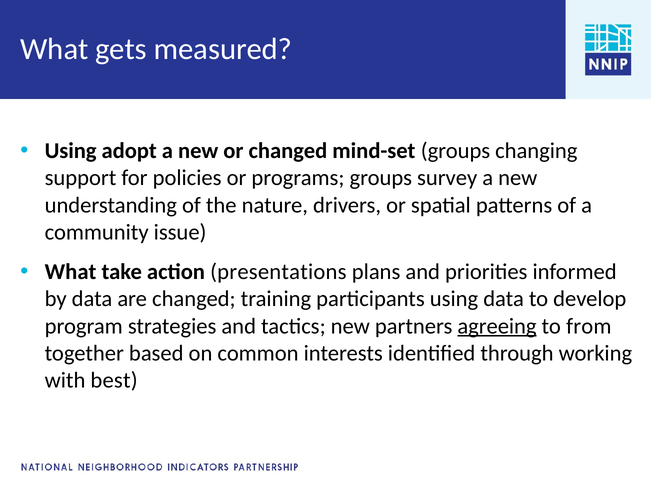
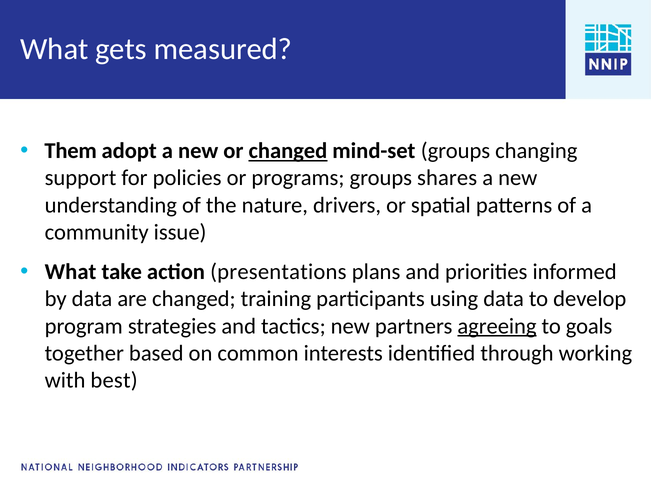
Using: Using -> Them (71, 151)
changed underline: none -> present (288, 151)
survey: survey -> shares (447, 178)
from: from -> goals (589, 326)
